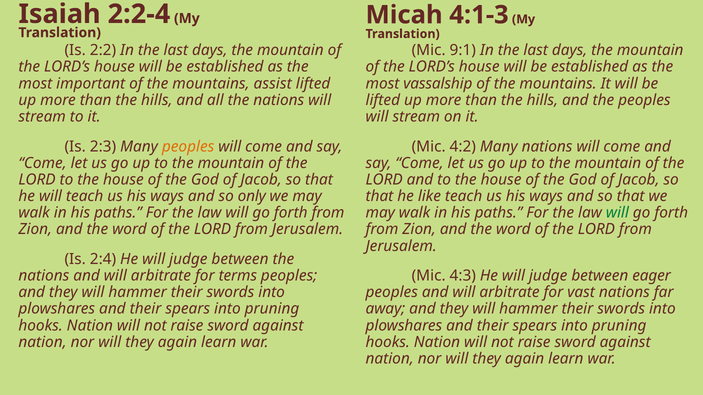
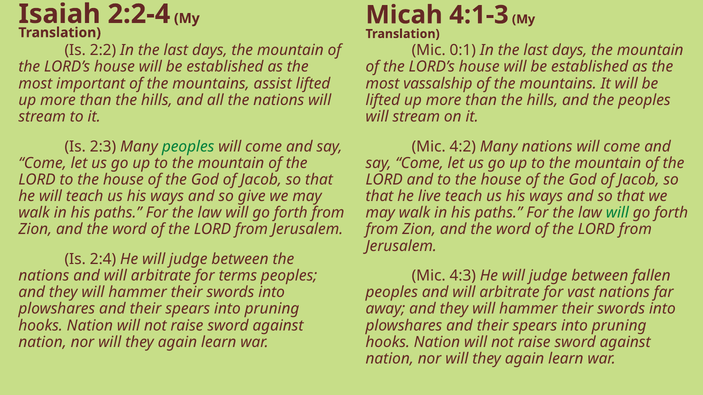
9:1: 9:1 -> 0:1 (463, 50)
peoples colour: orange -> green (188, 147)
only: only -> give (252, 196)
like: like -> live (429, 196)
eager: eager -> fallen (651, 276)
